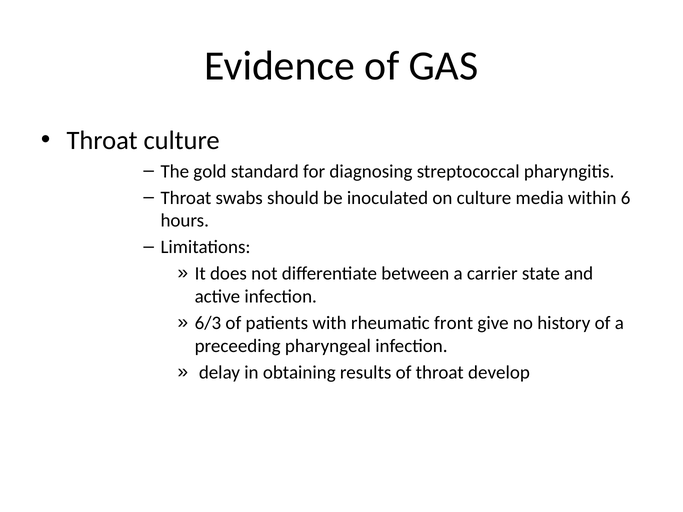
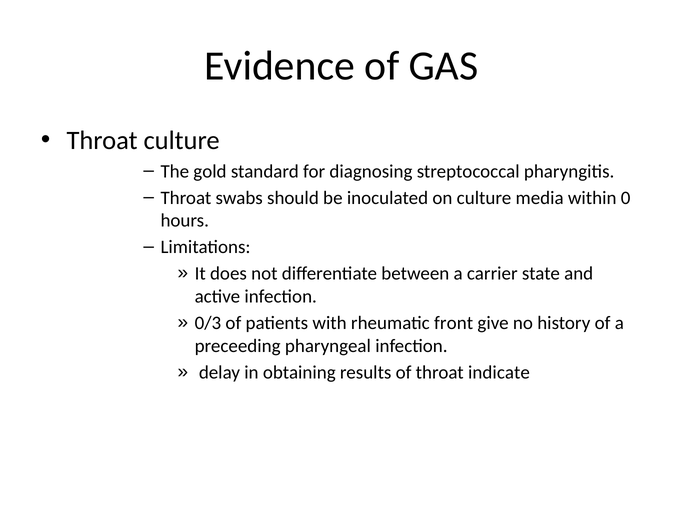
6: 6 -> 0 (626, 198)
6/3: 6/3 -> 0/3 (208, 323)
develop: develop -> indicate (499, 373)
